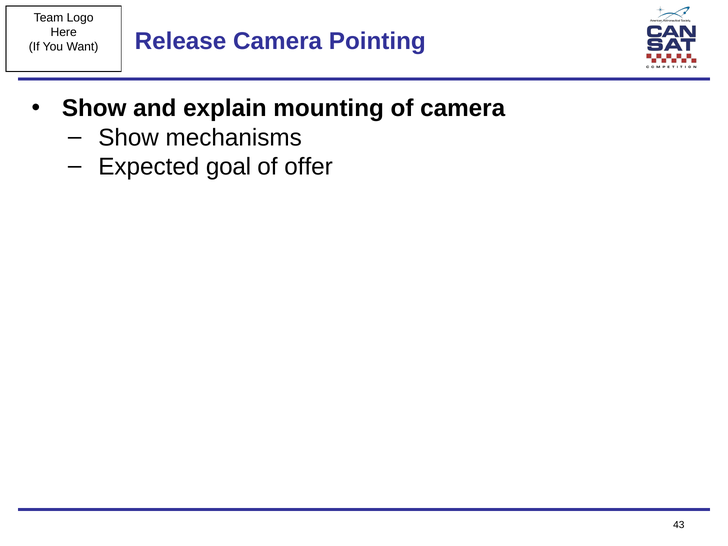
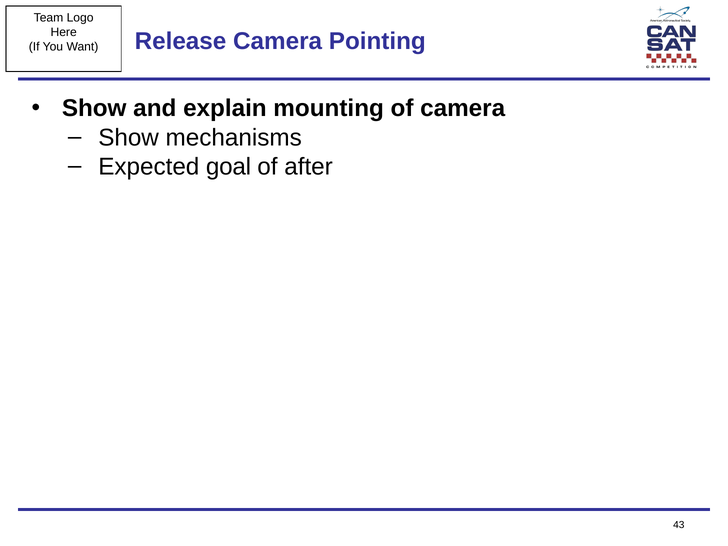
offer: offer -> after (309, 167)
